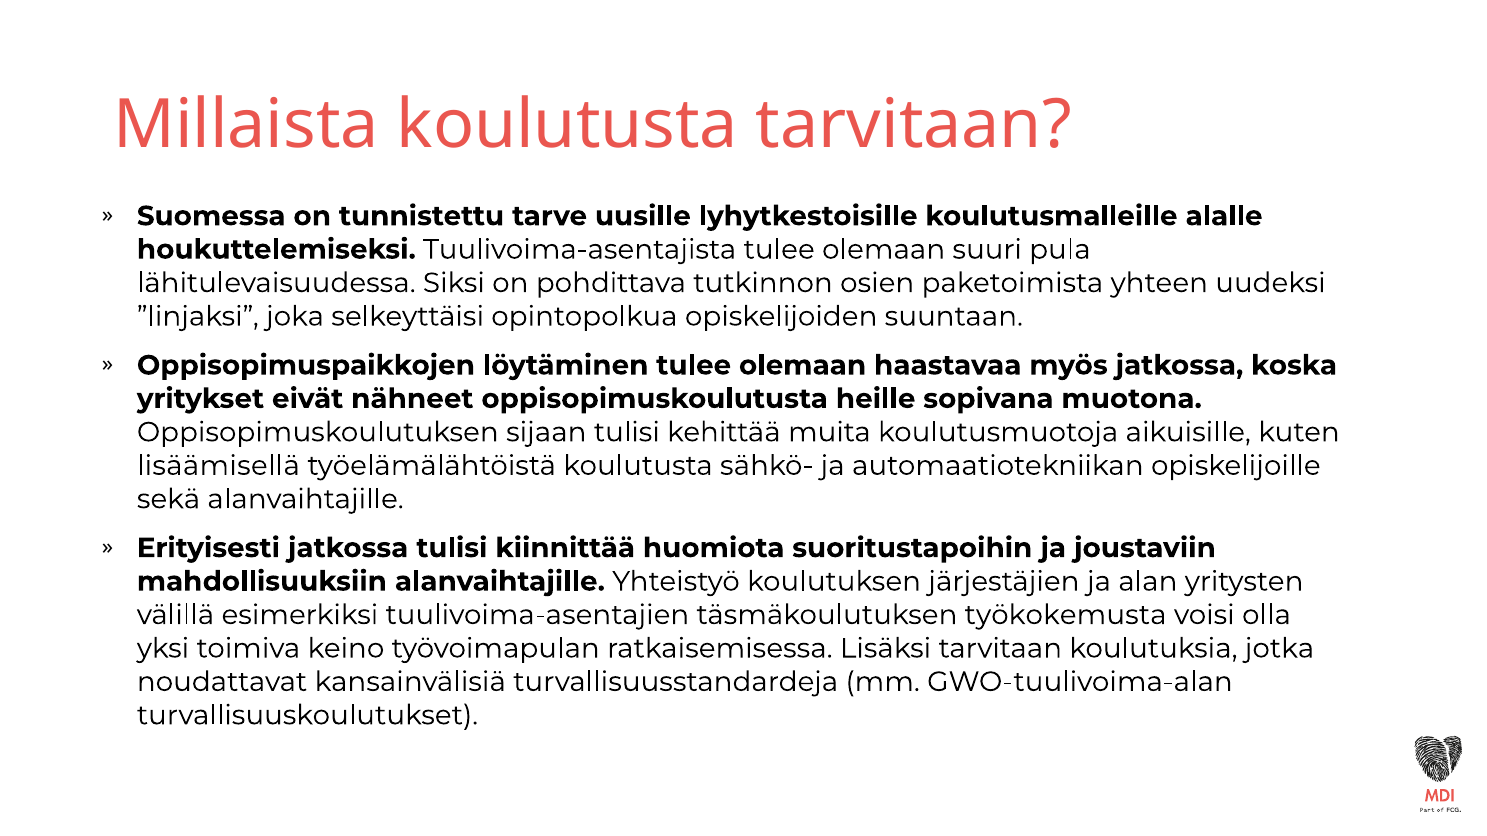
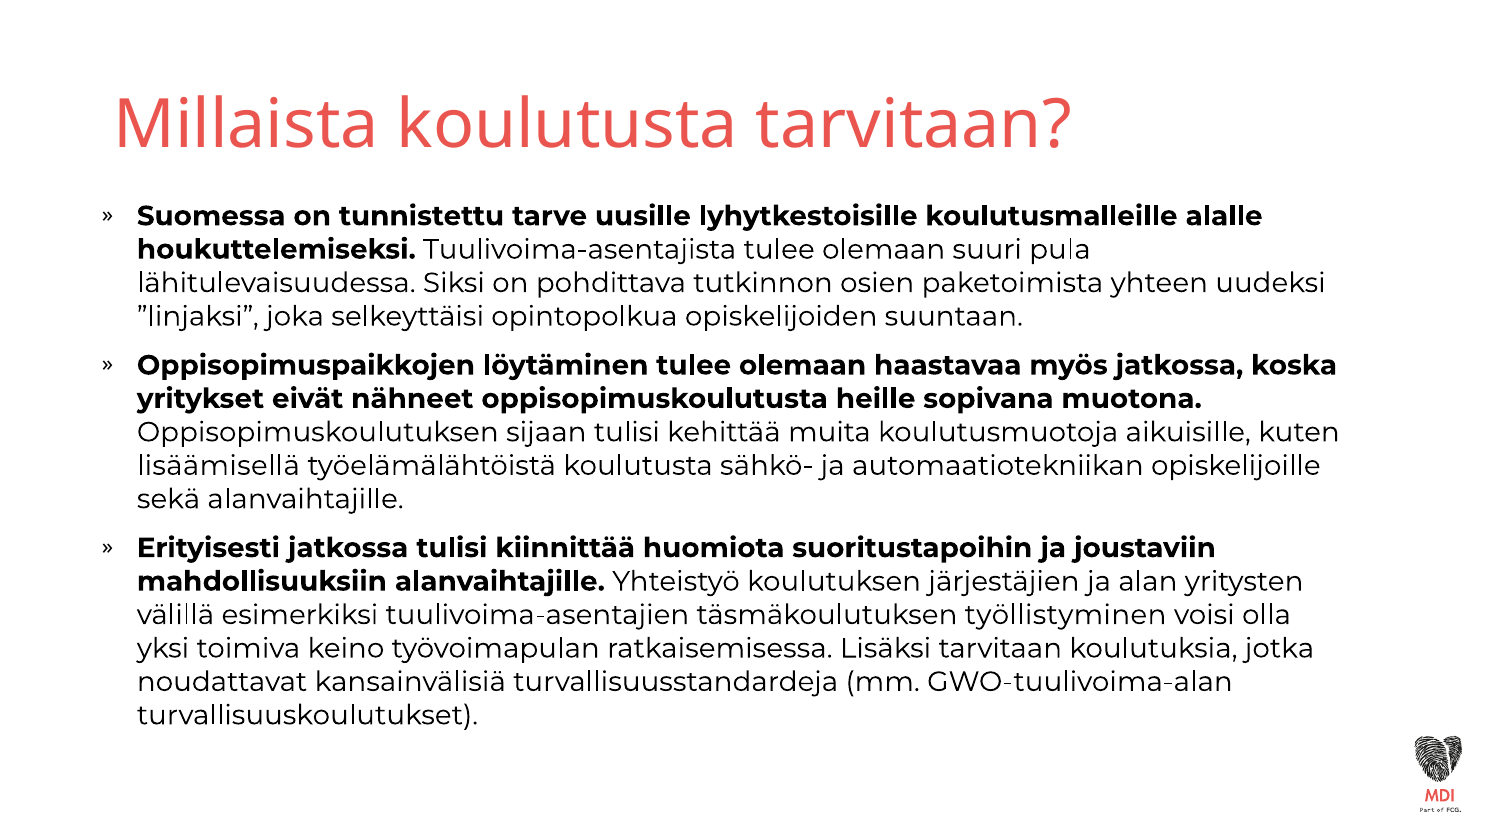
työkokemusta: työkokemusta -> työllistyminen (1066, 615)
